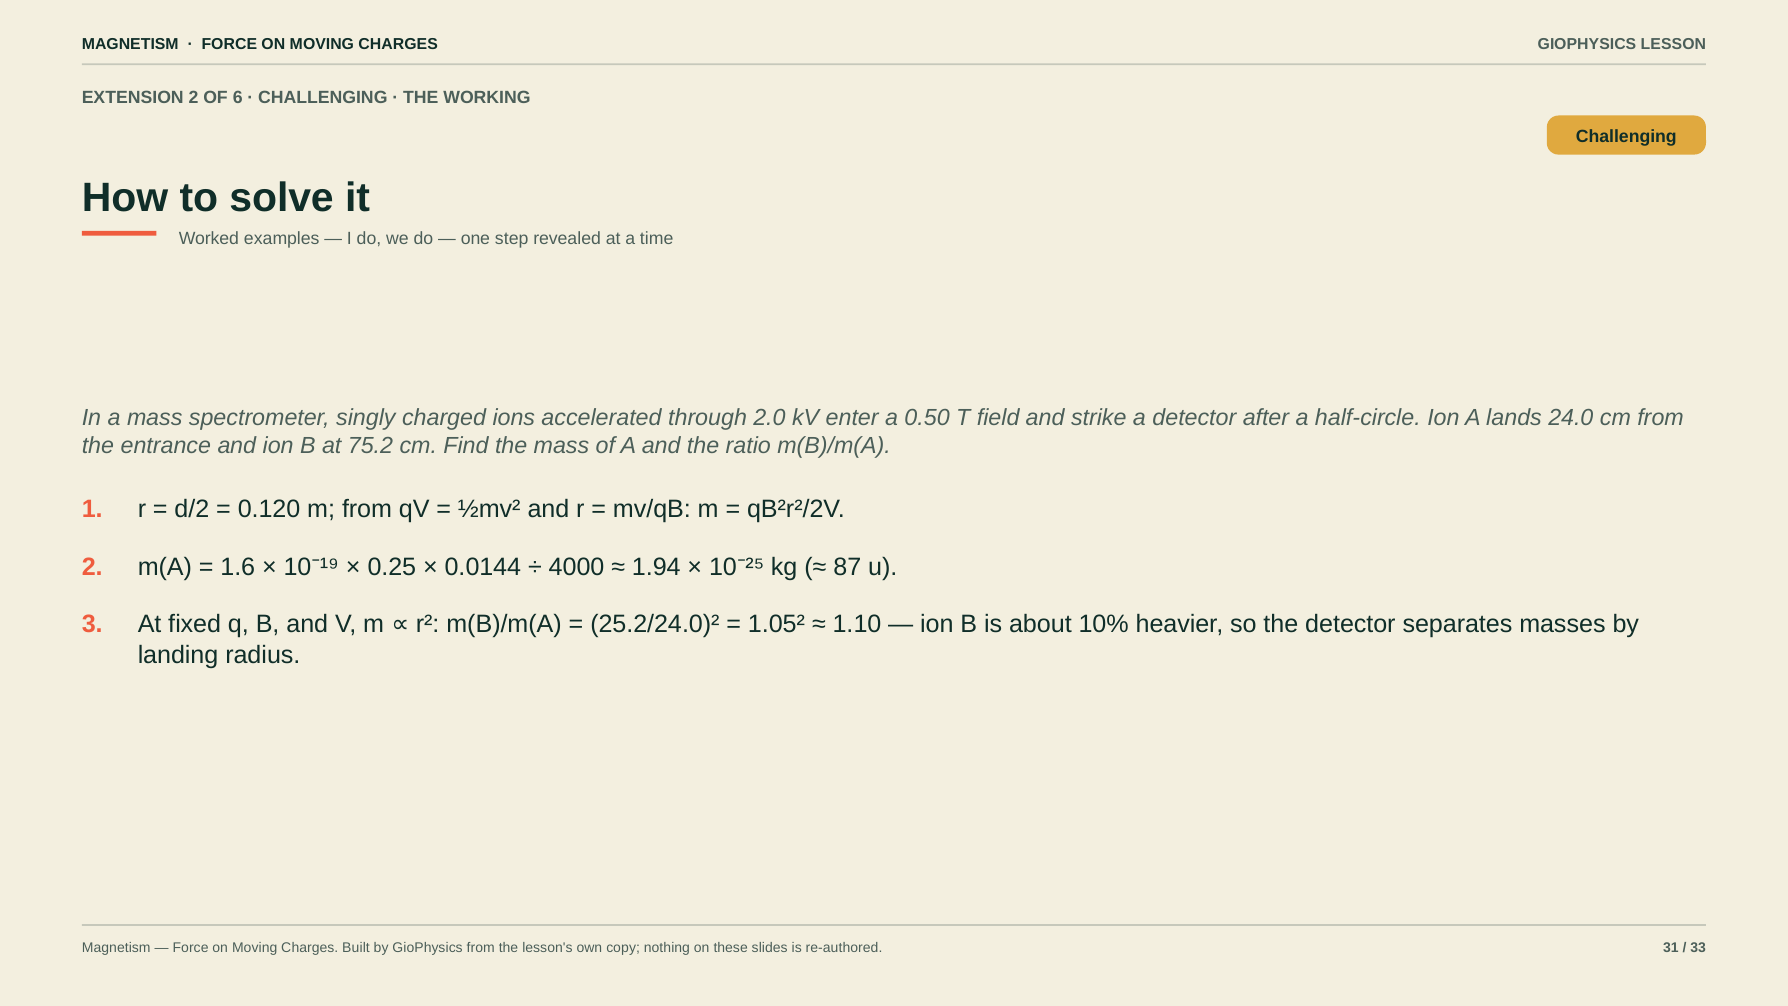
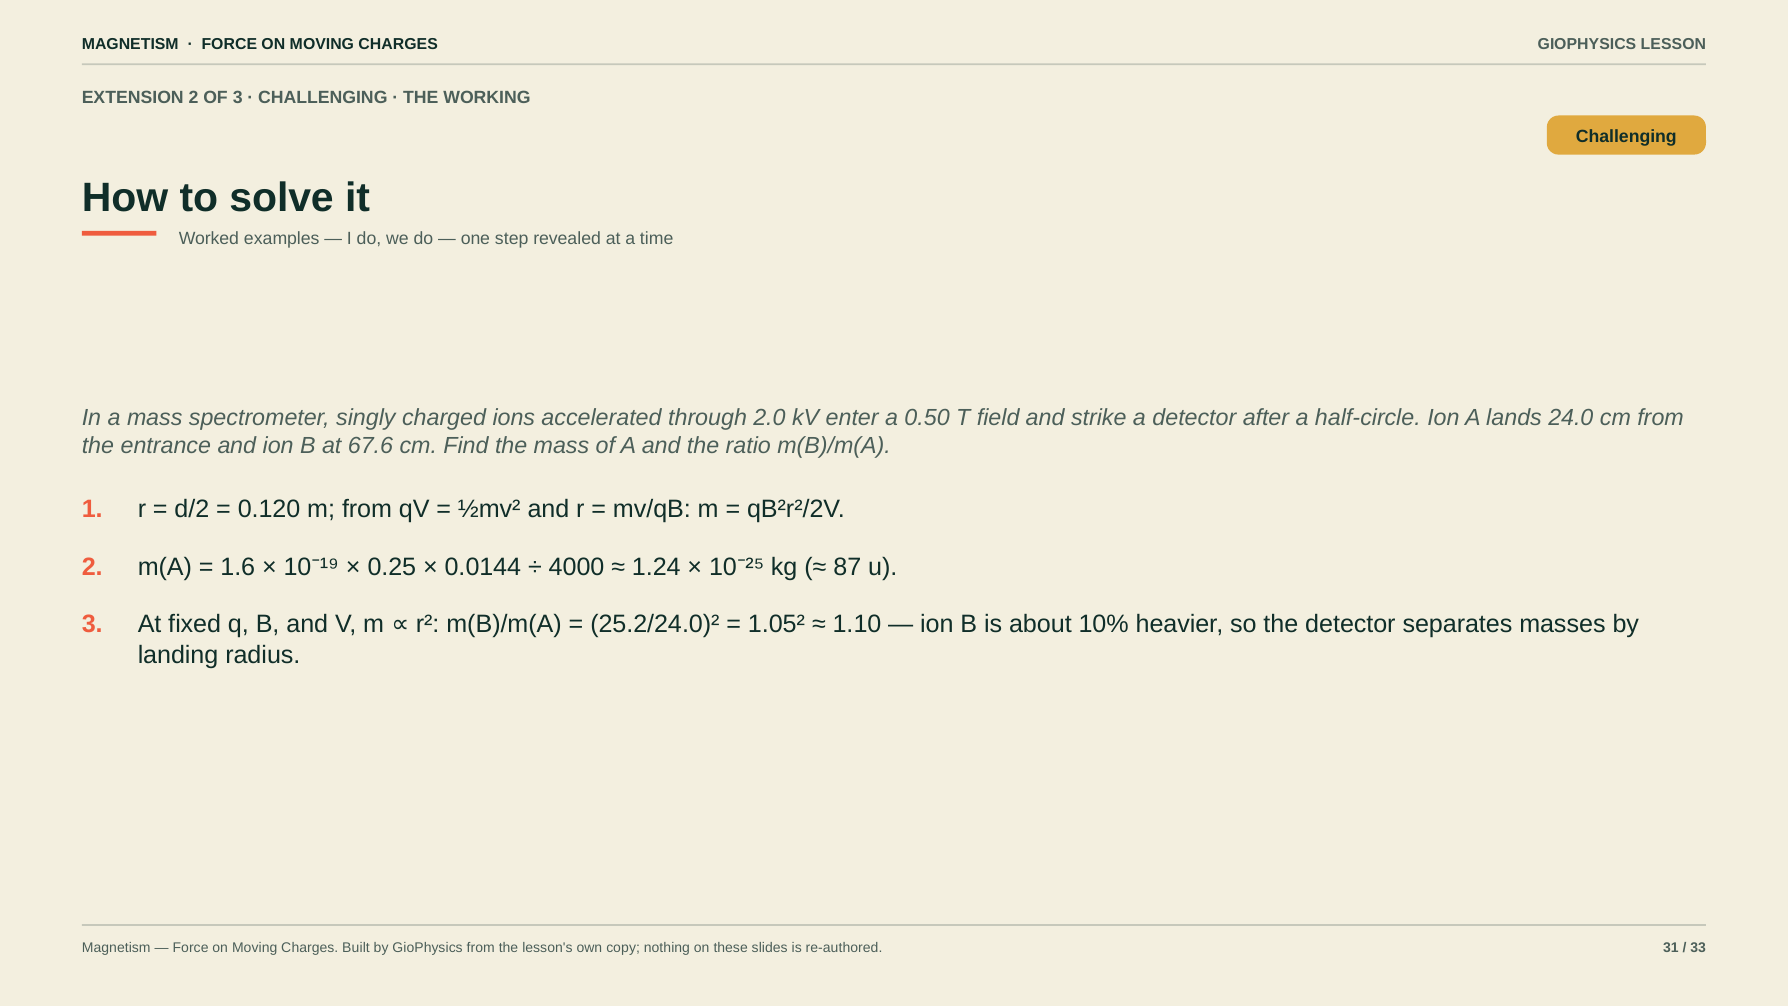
OF 6: 6 -> 3 (238, 97)
75.2: 75.2 -> 67.6 (370, 445)
1.94: 1.94 -> 1.24 (656, 567)
